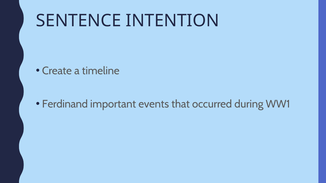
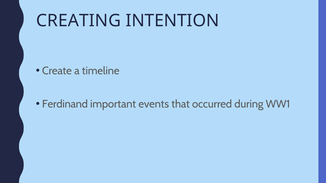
SENTENCE: SENTENCE -> CREATING (78, 21)
